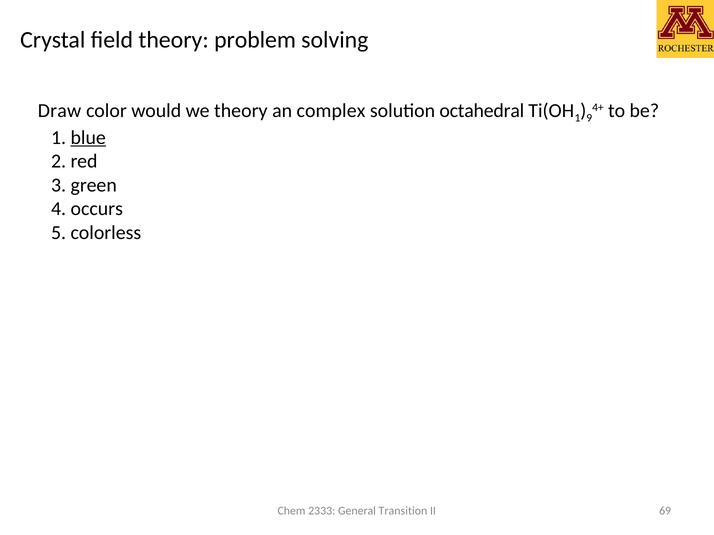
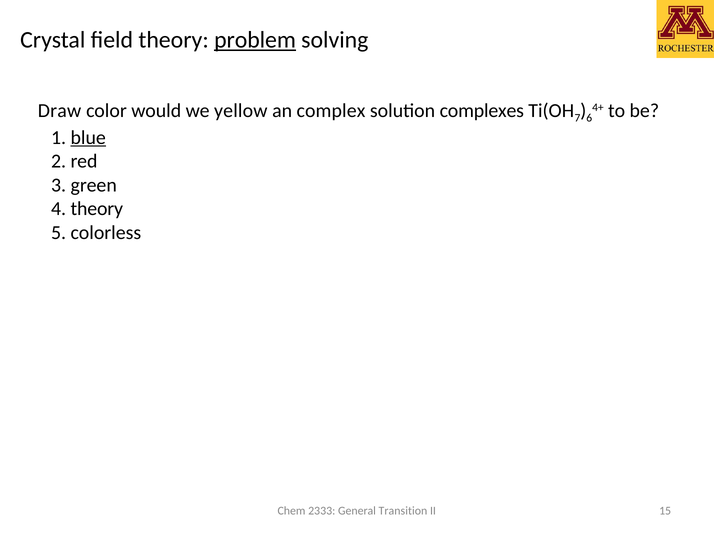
problem underline: none -> present (255, 40)
we theory: theory -> yellow (241, 111)
octahedral: octahedral -> complexes (482, 111)
1: 1 -> 7 (577, 118)
9: 9 -> 6 (589, 118)
4 occurs: occurs -> theory (97, 209)
69: 69 -> 15 (665, 511)
